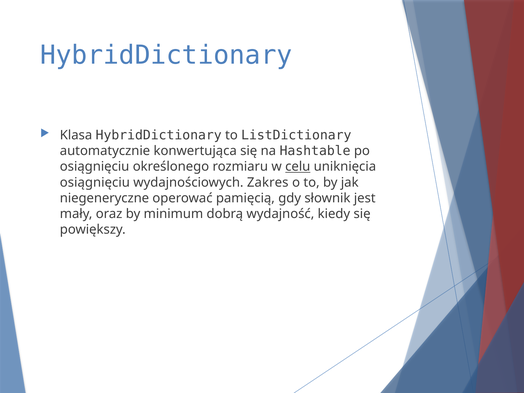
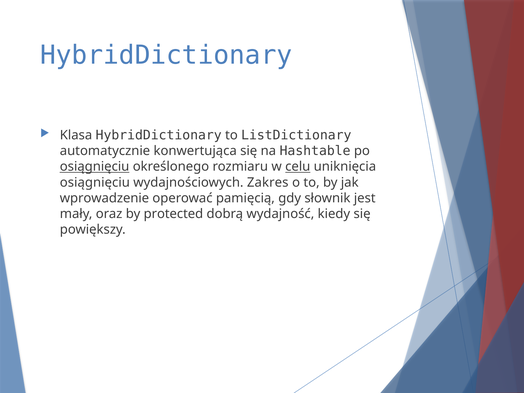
osiągnięciu underline: none -> present (95, 167)
niegeneryczne: niegeneryczne -> wprowadzenie (104, 198)
minimum: minimum -> protected (173, 214)
